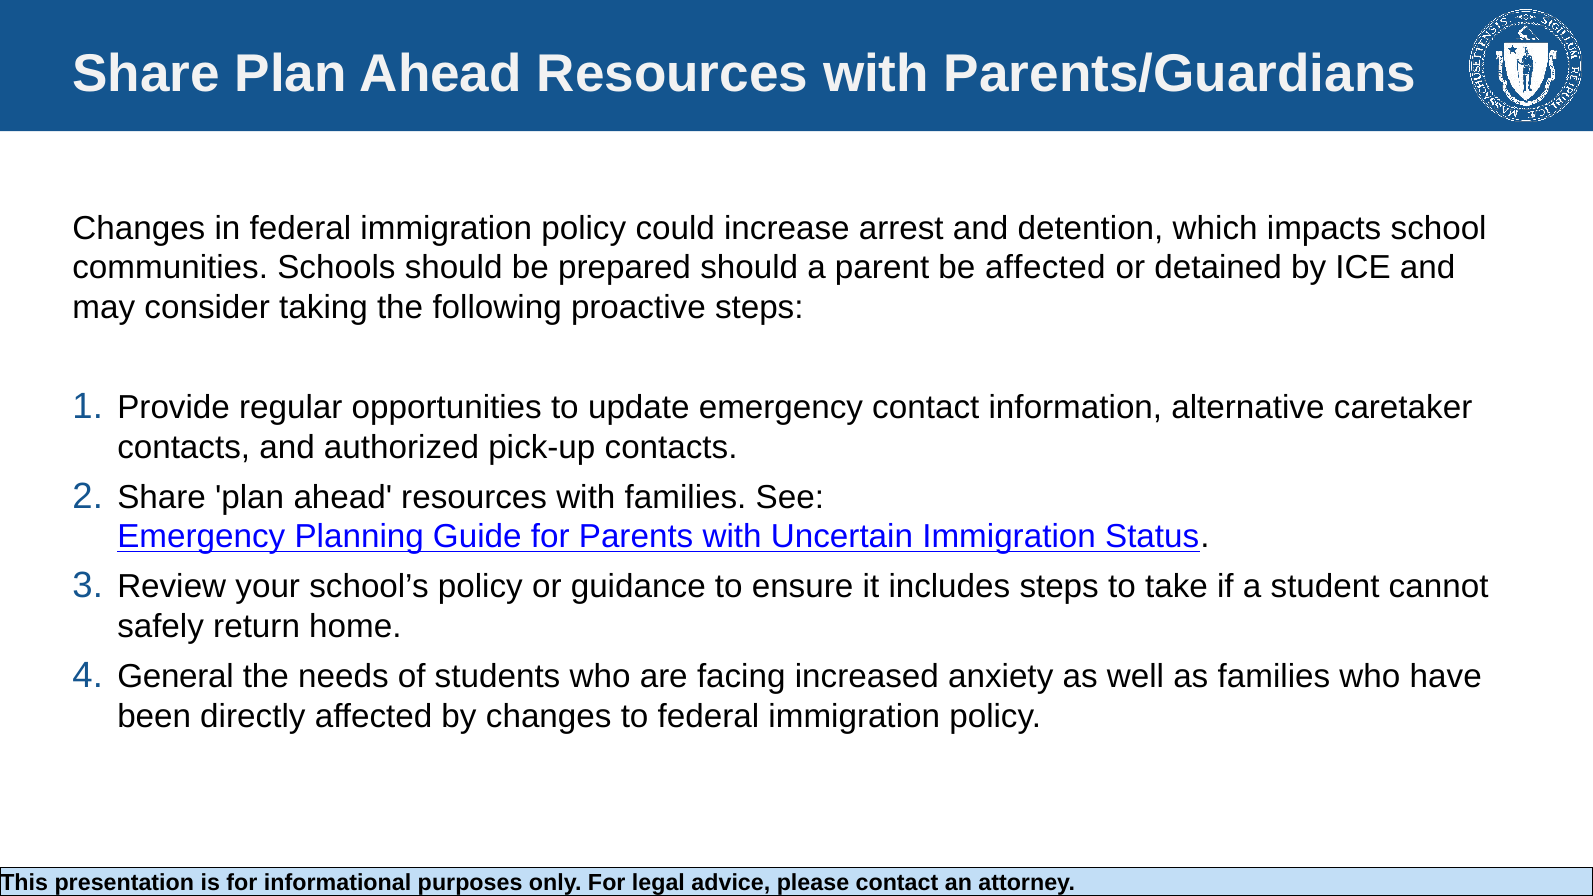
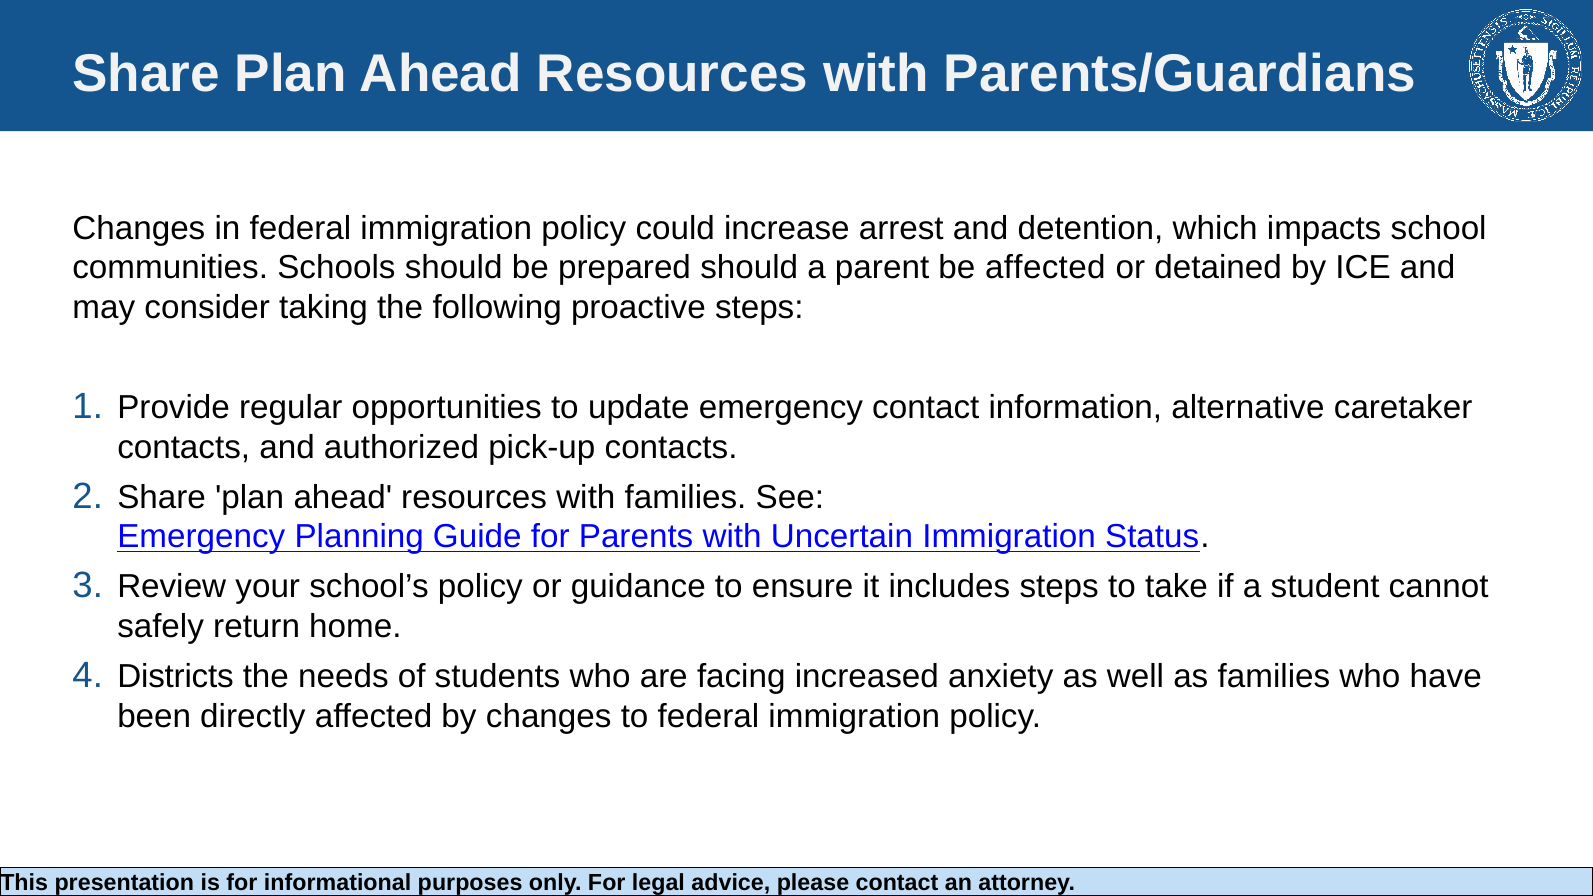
General: General -> Districts (176, 676)
